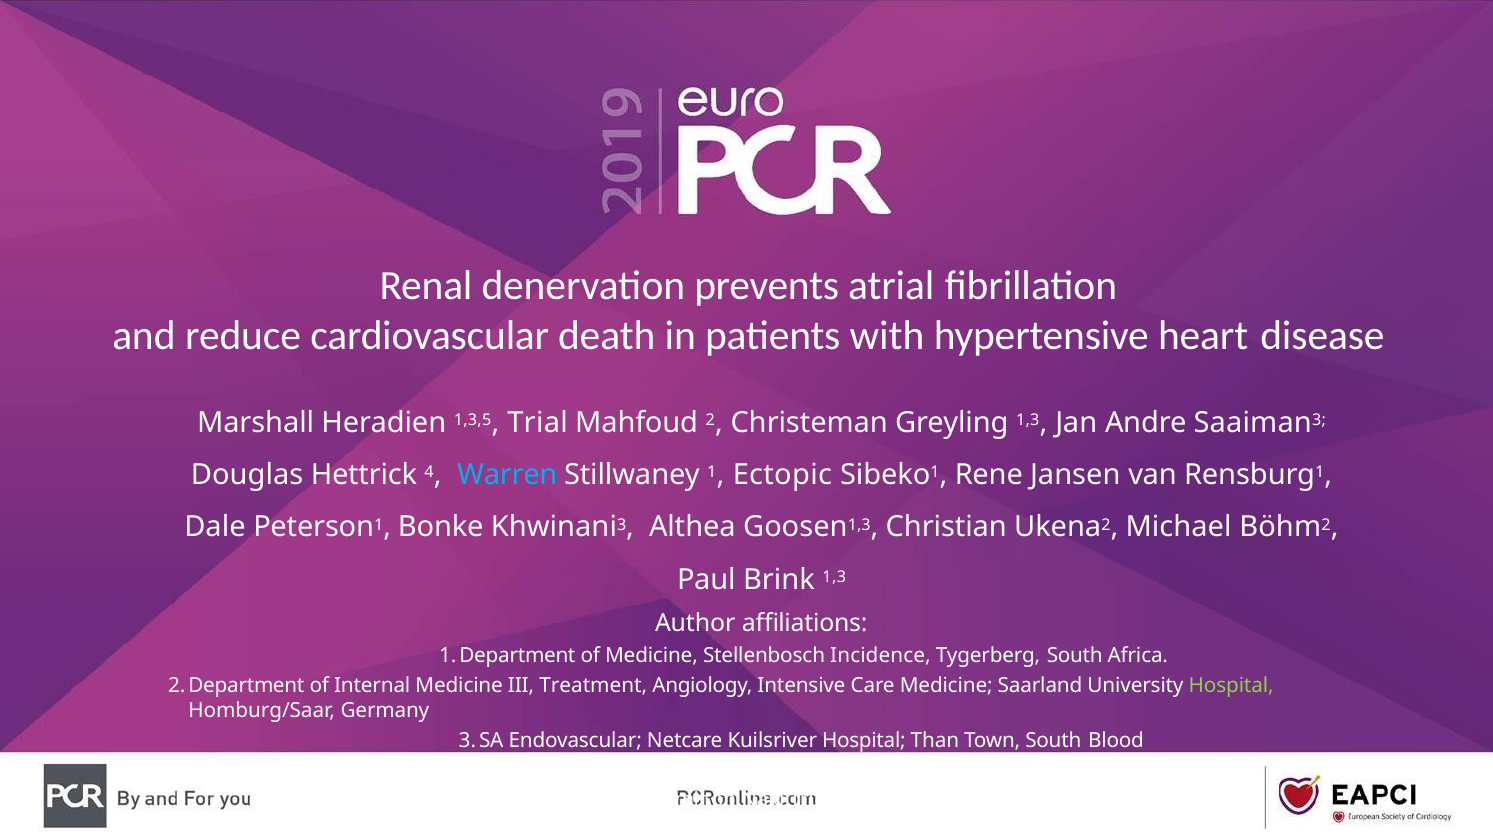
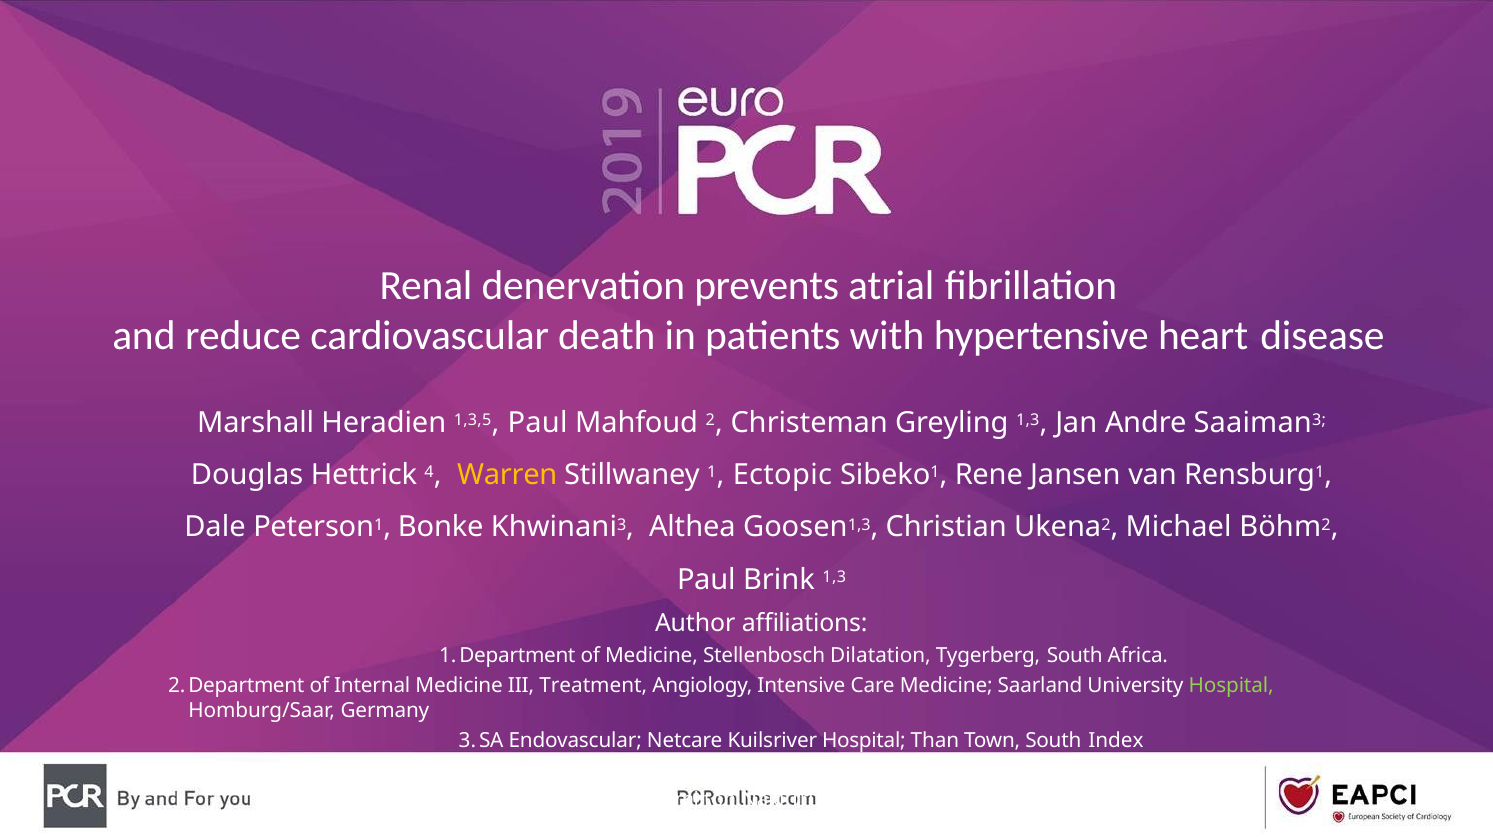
1,3,5 Trial: Trial -> Paul (538, 423)
Warren colour: light blue -> yellow (507, 475)
Incidence: Incidence -> Dilatation (880, 655)
Blood: Blood -> Index (1116, 740)
